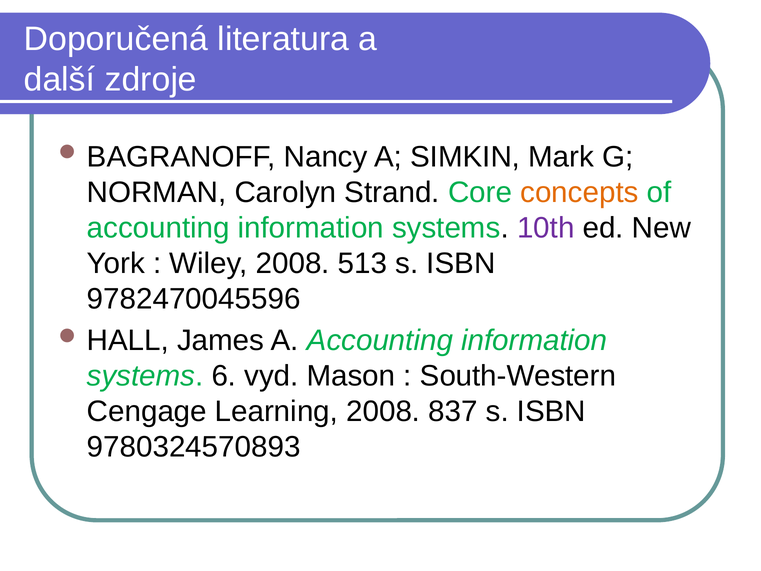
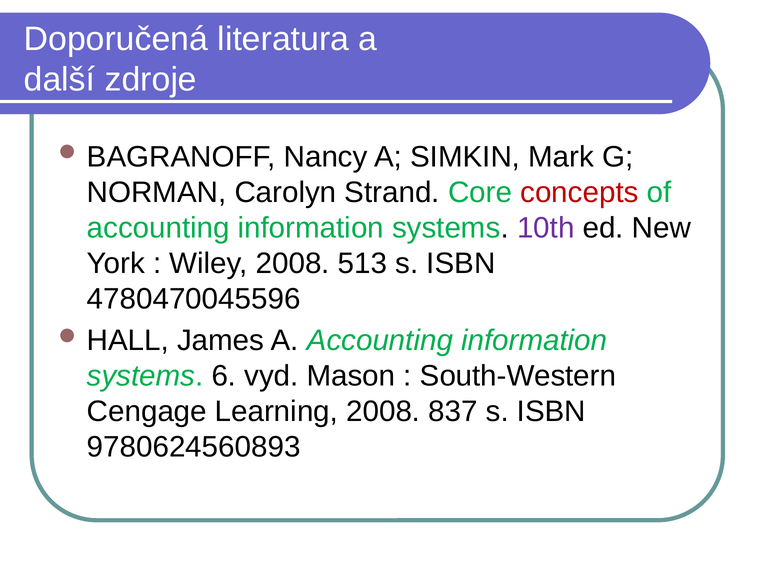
concepts colour: orange -> red (579, 192)
9782470045596: 9782470045596 -> 4780470045596 (194, 299)
9780324570893: 9780324570893 -> 9780624560893 (194, 447)
